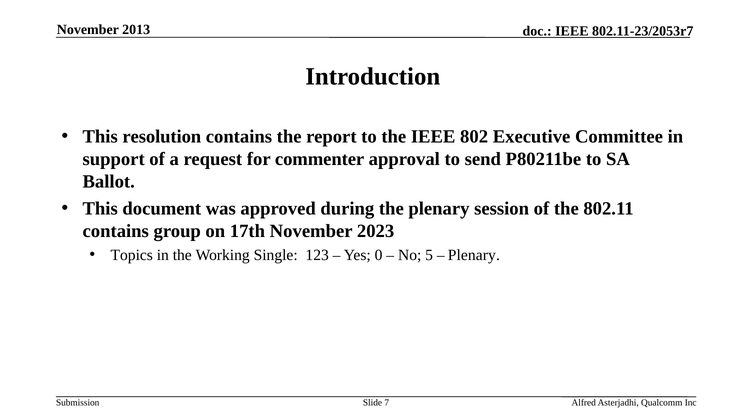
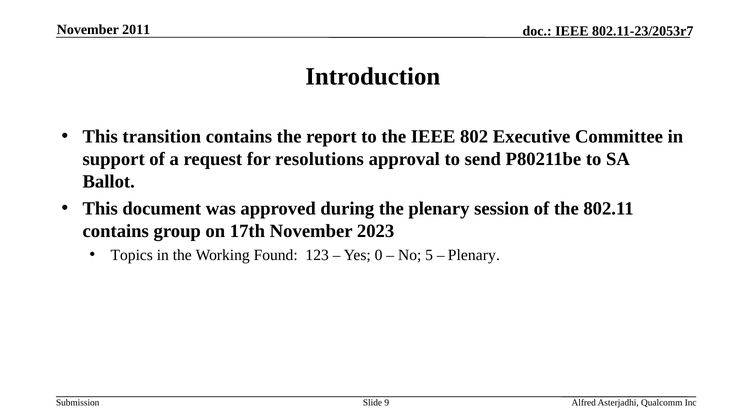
2013: 2013 -> 2011 (136, 30)
resolution: resolution -> transition (162, 137)
commenter: commenter -> resolutions (319, 159)
Single: Single -> Found (276, 255)
7: 7 -> 9 (387, 402)
